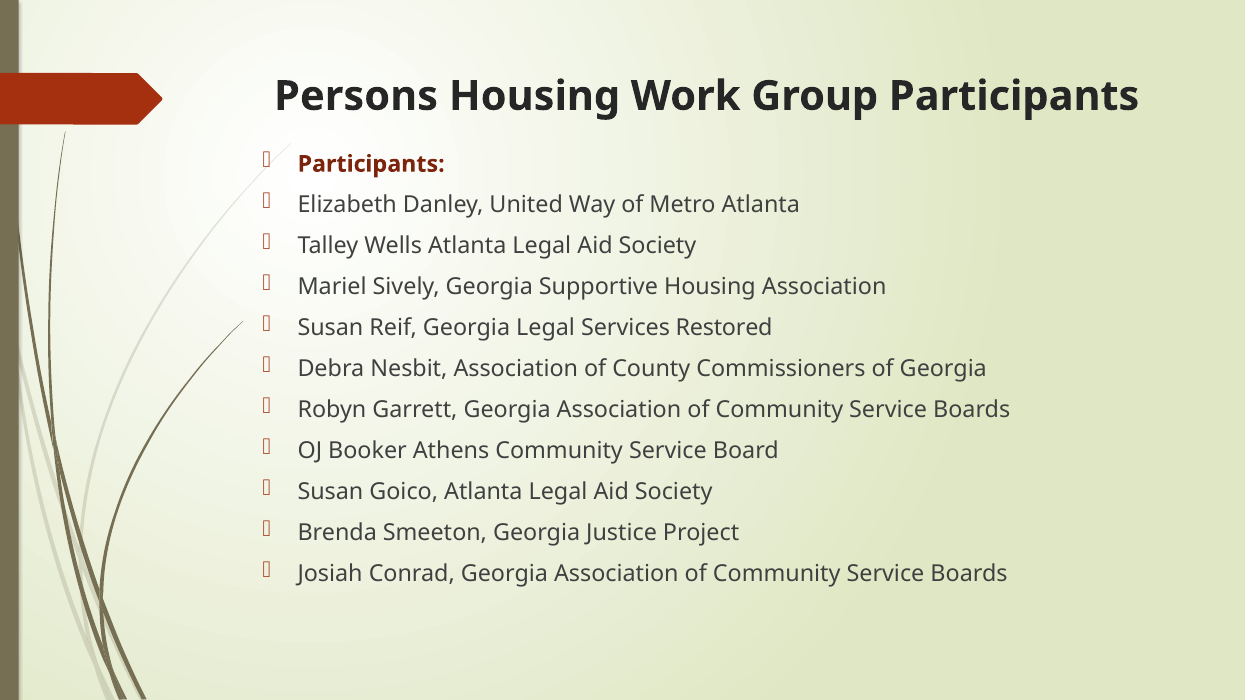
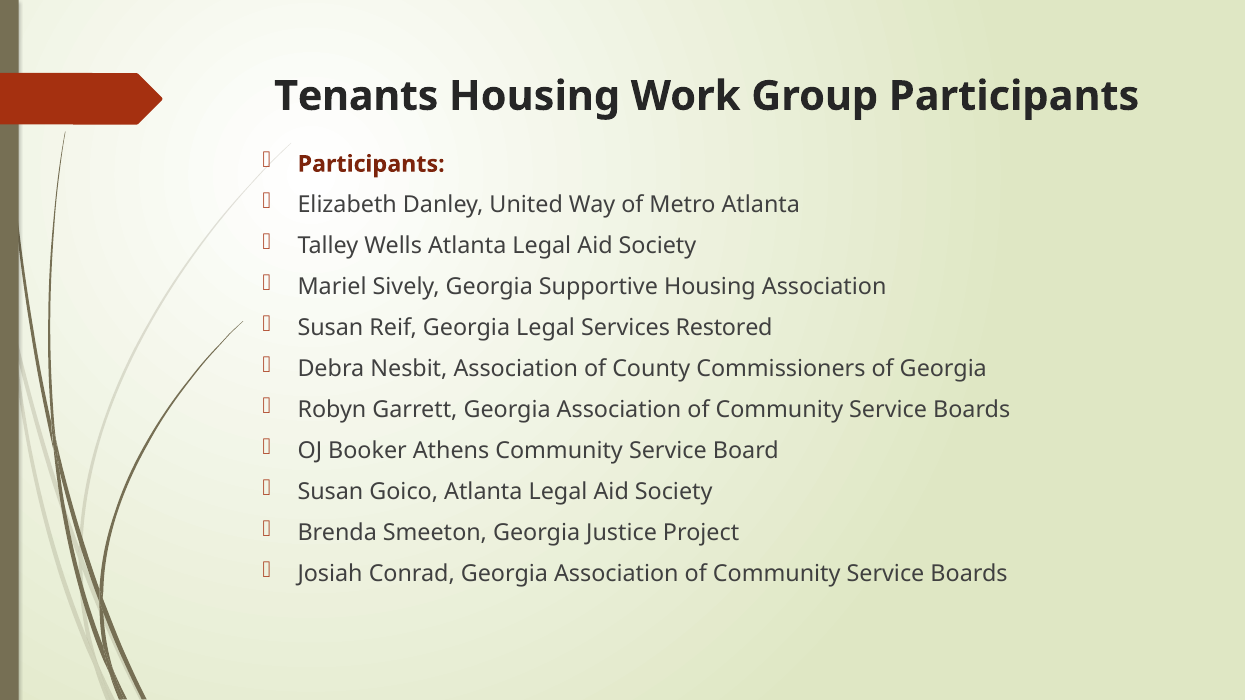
Persons: Persons -> Tenants (356, 96)
